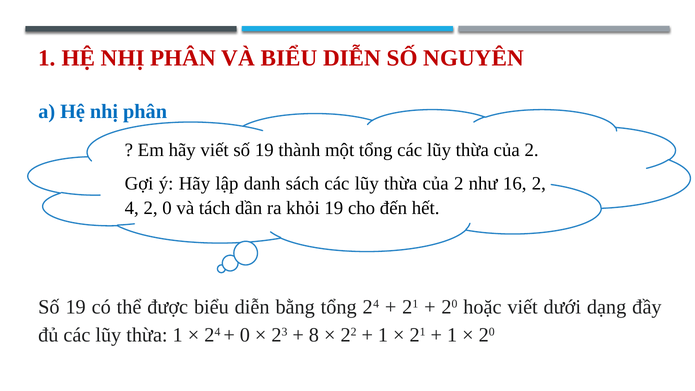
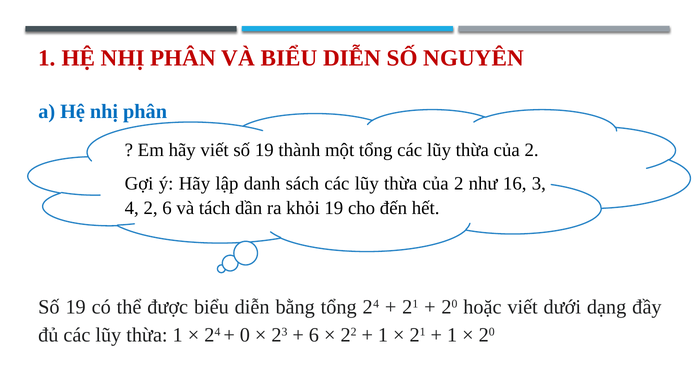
16 2: 2 -> 3 (539, 183)
2 0: 0 -> 6 (167, 208)
8: 8 -> 6 (314, 335)
